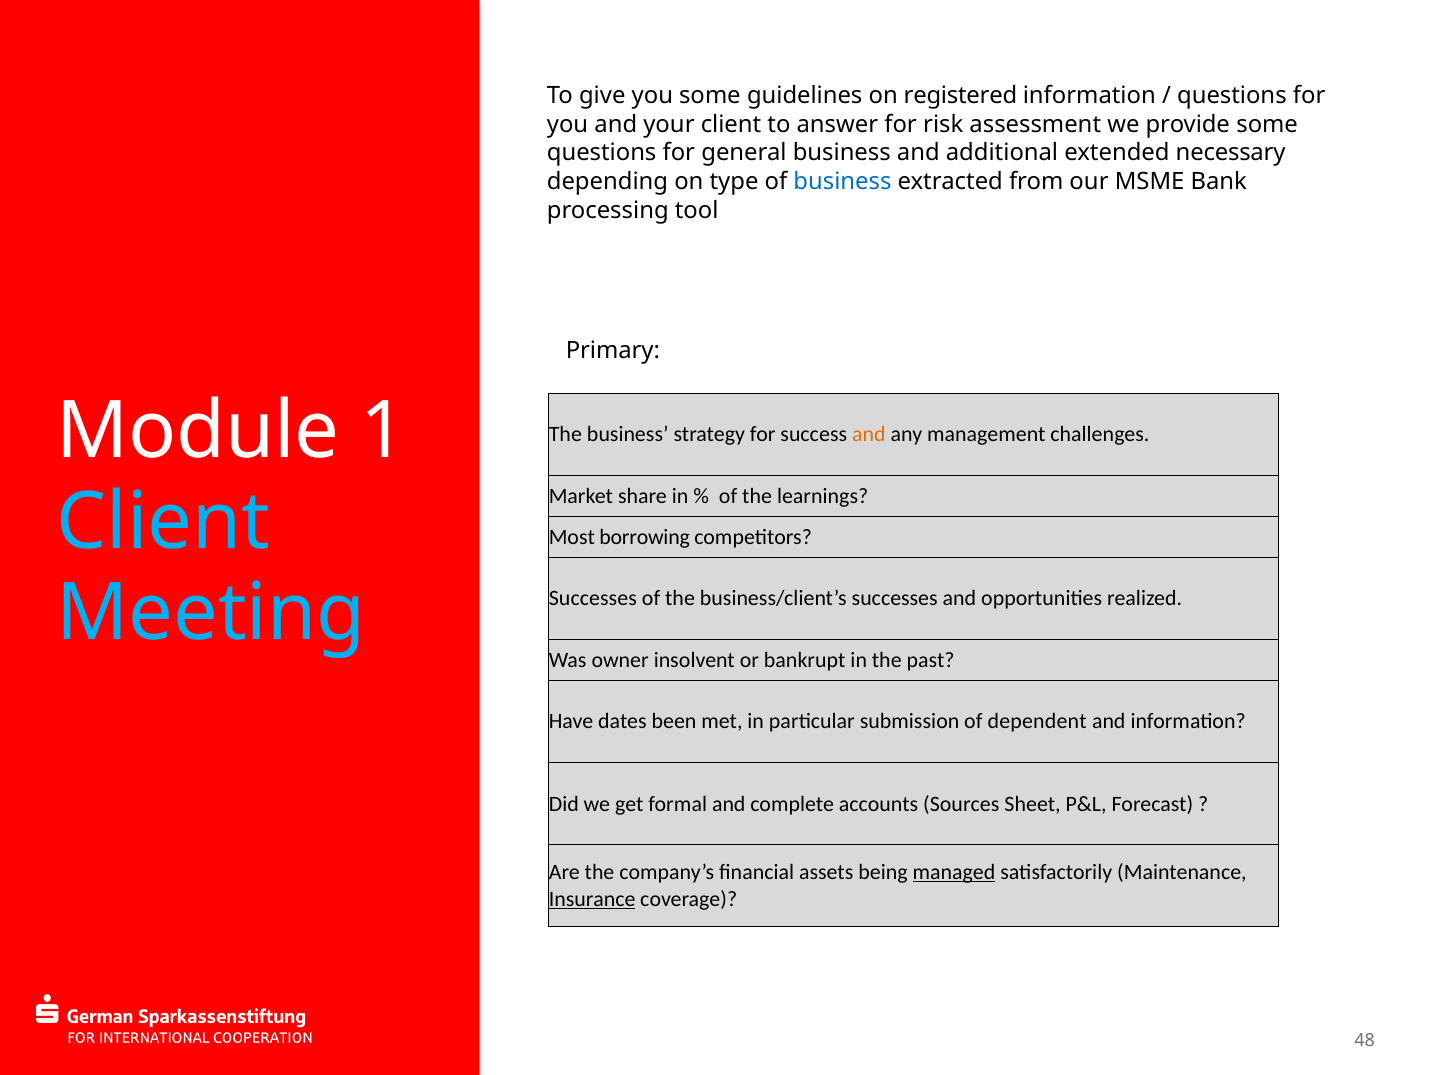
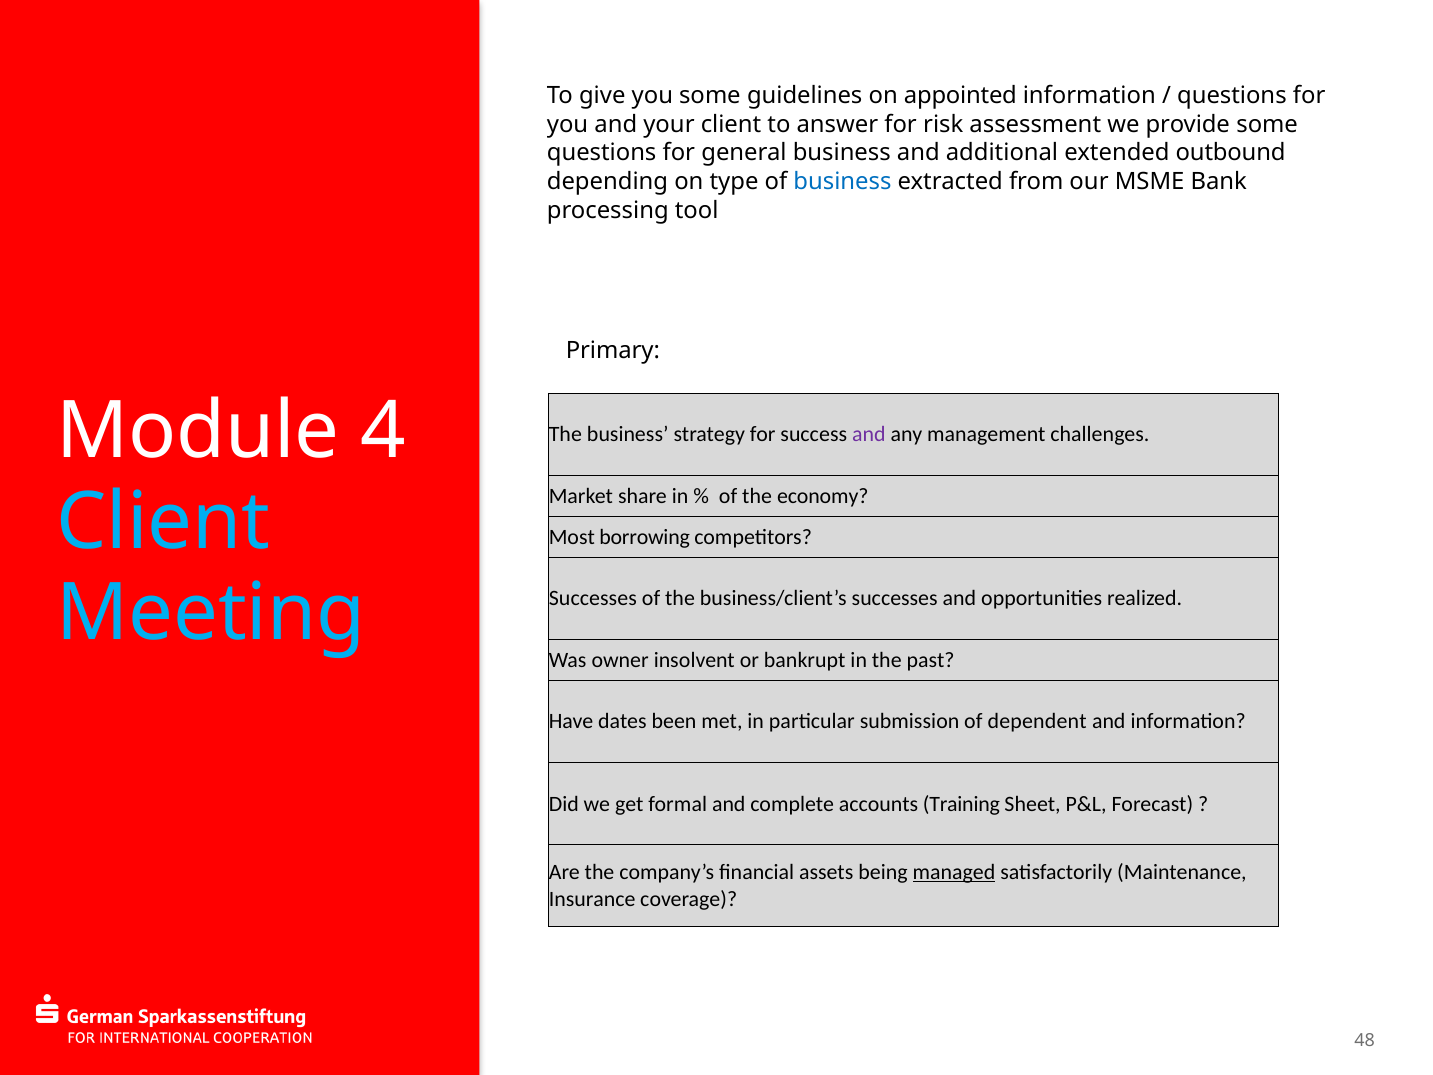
registered: registered -> appointed (960, 96)
necessary: necessary -> outbound (1231, 153)
1: 1 -> 4 (383, 431)
and colour: orange -> purple (869, 434)
learnings: learnings -> economy (823, 496)
Sources: Sources -> Training (961, 804)
Insurance underline: present -> none (592, 899)
